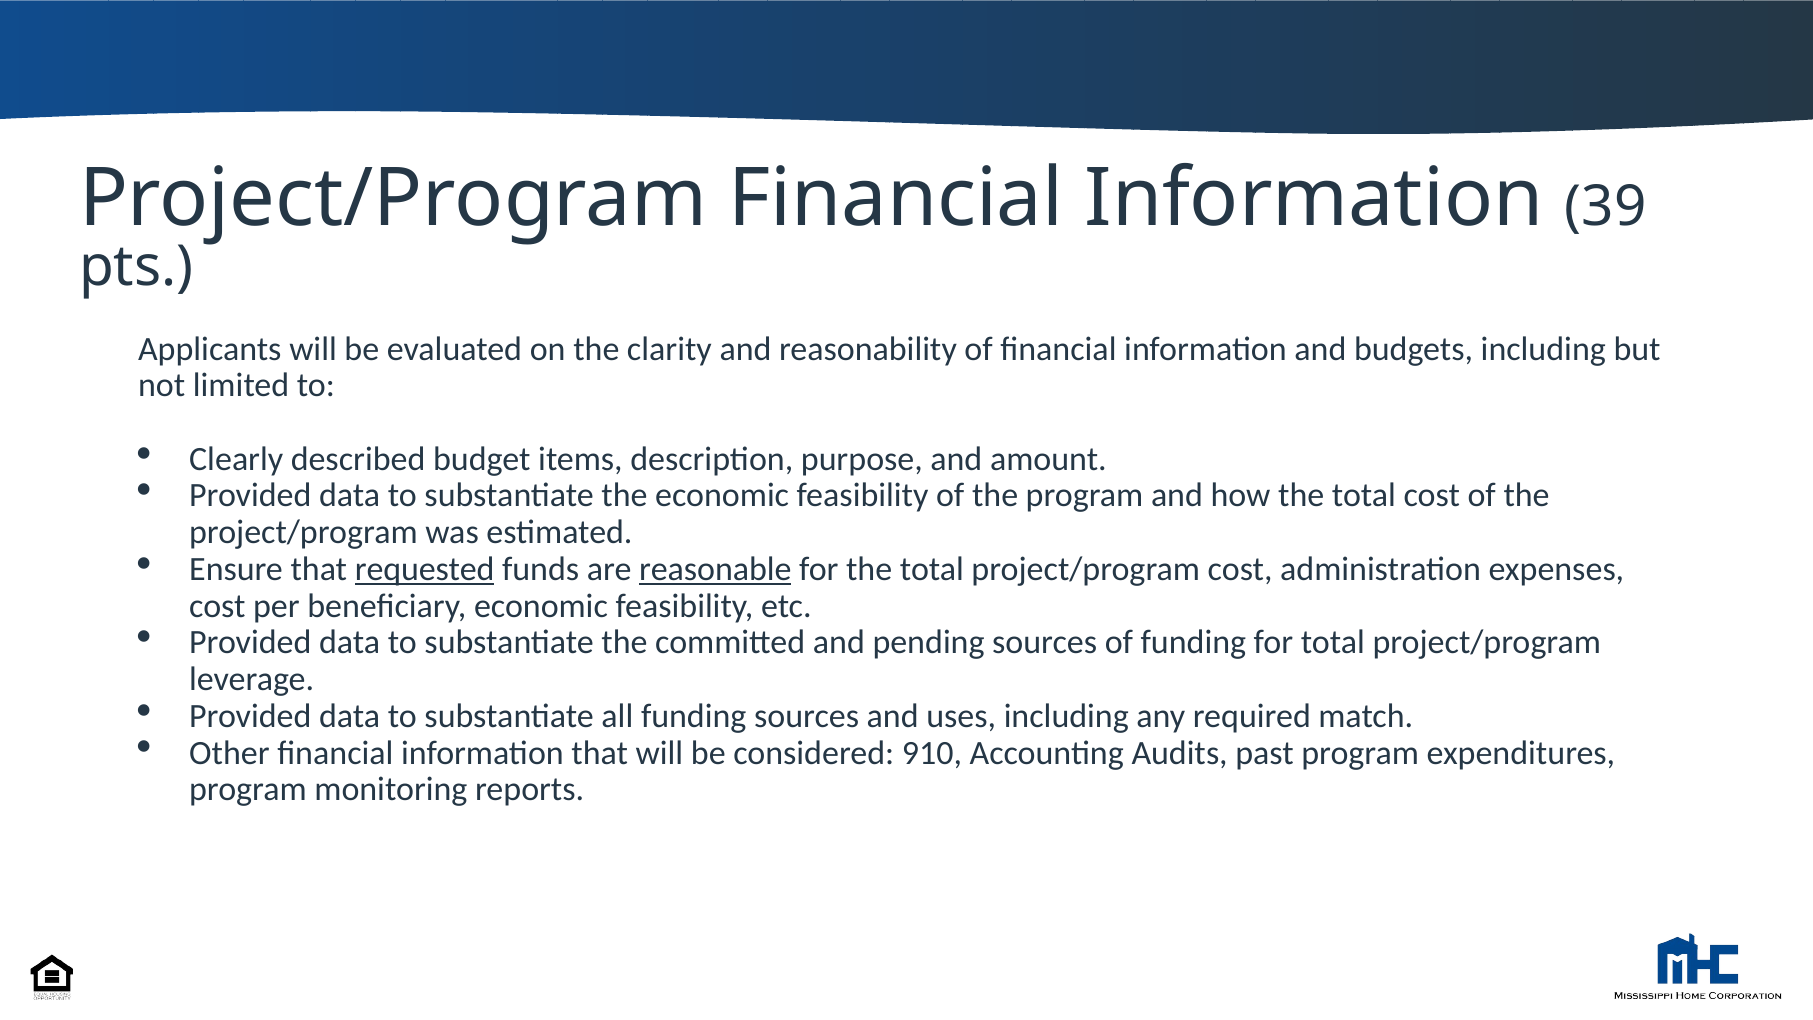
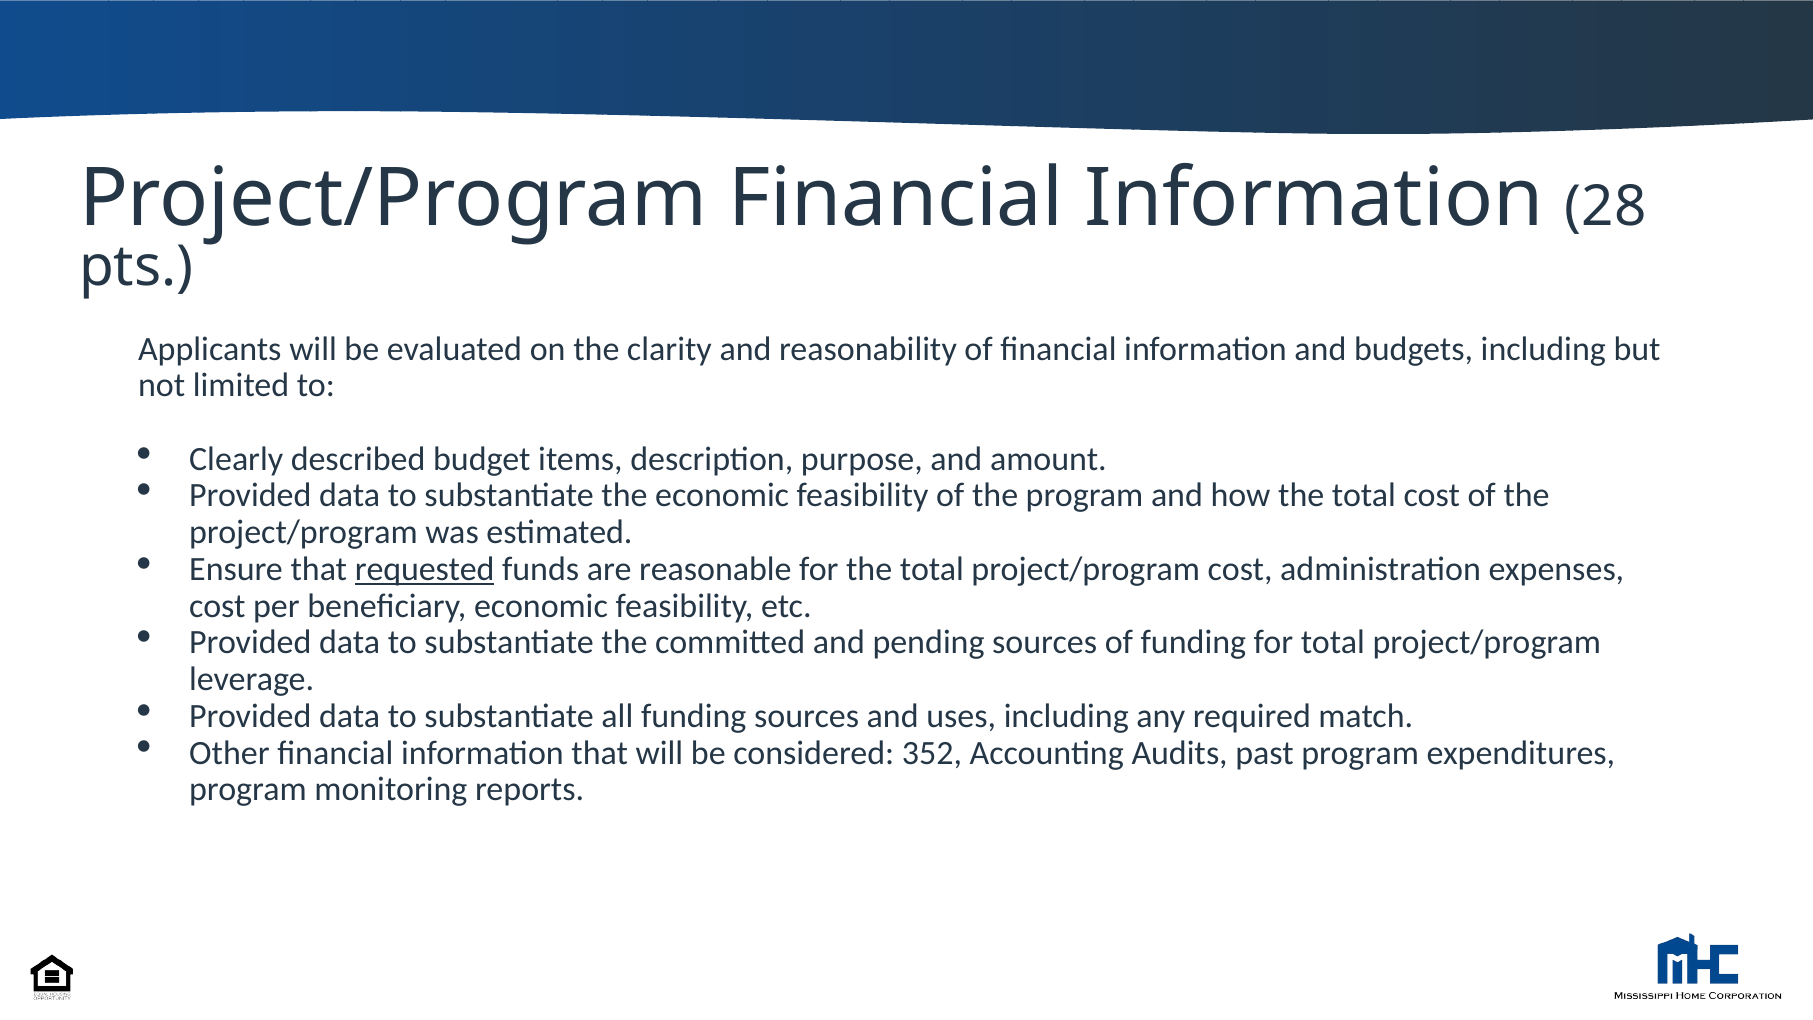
39: 39 -> 28 (1606, 207)
reasonable underline: present -> none (715, 569)
910: 910 -> 352 (932, 753)
